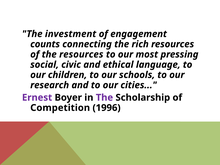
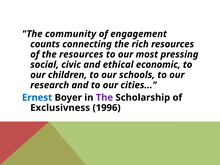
investment: investment -> community (71, 34)
language: language -> economic (158, 65)
Ernest colour: purple -> blue (37, 98)
Competition: Competition -> Exclusivness (60, 108)
